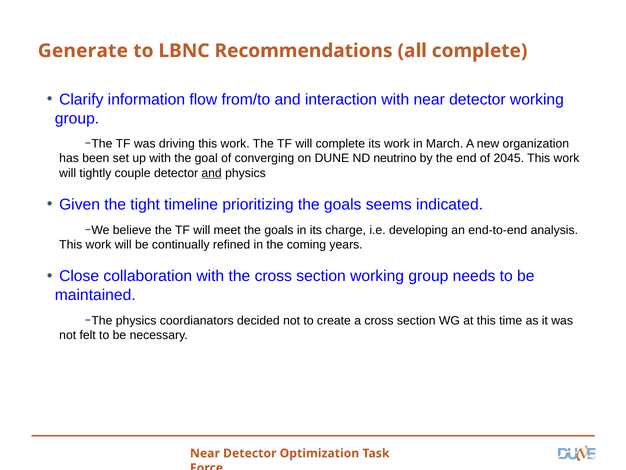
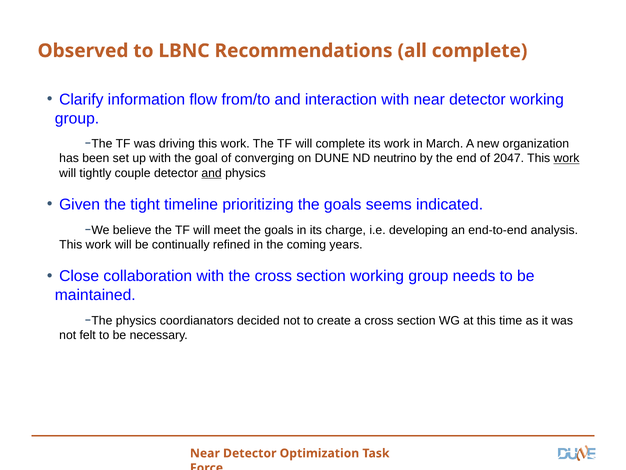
Generate: Generate -> Observed (83, 51)
2045: 2045 -> 2047 (509, 158)
work underline: none -> present (566, 158)
